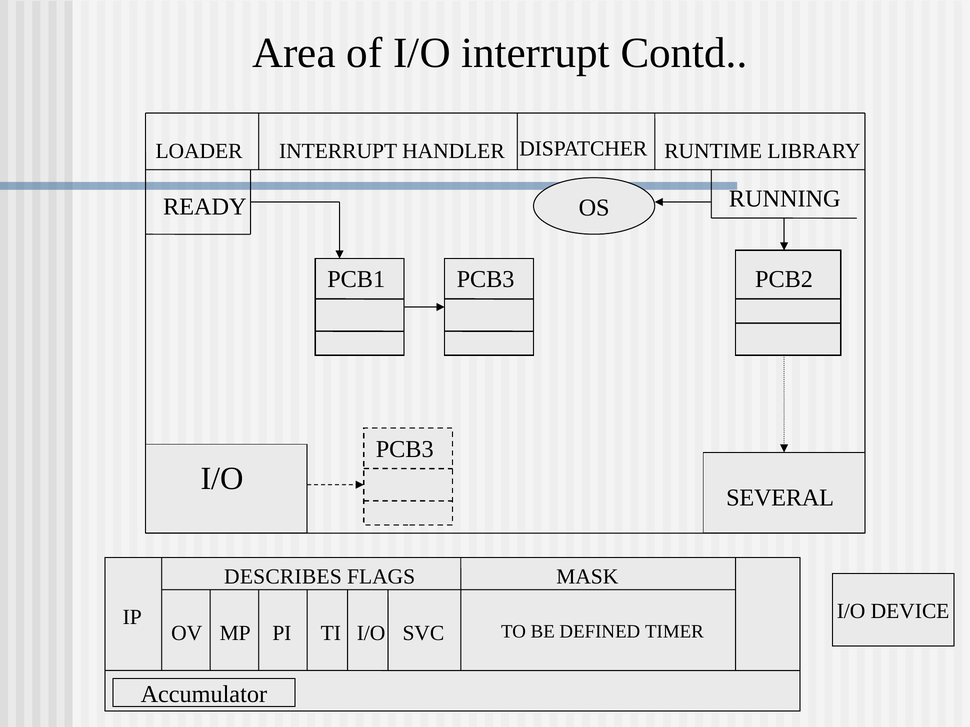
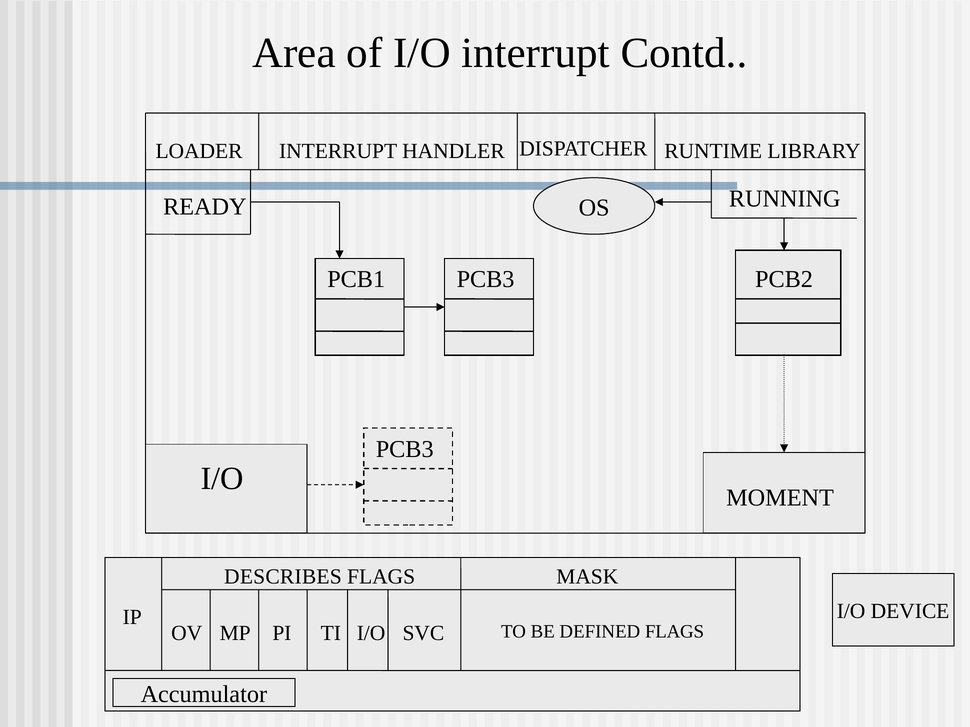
SEVERAL: SEVERAL -> MOMENT (780, 498)
DEFINED TIMER: TIMER -> FLAGS (675, 632)
